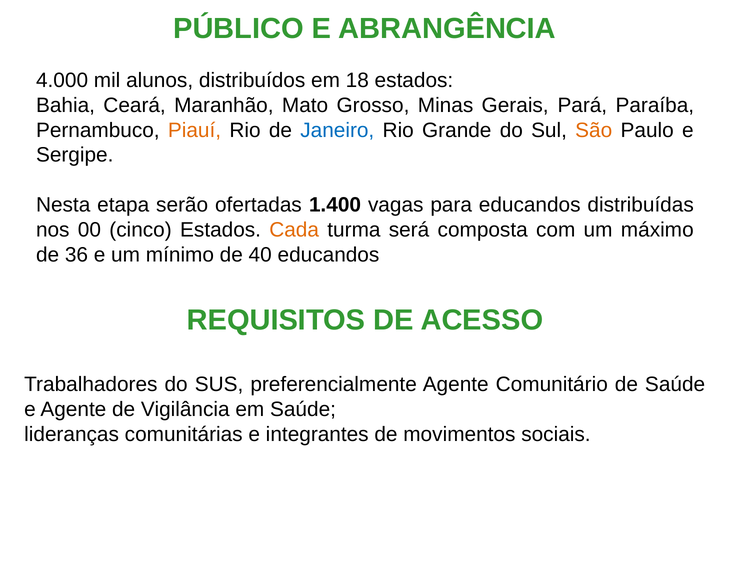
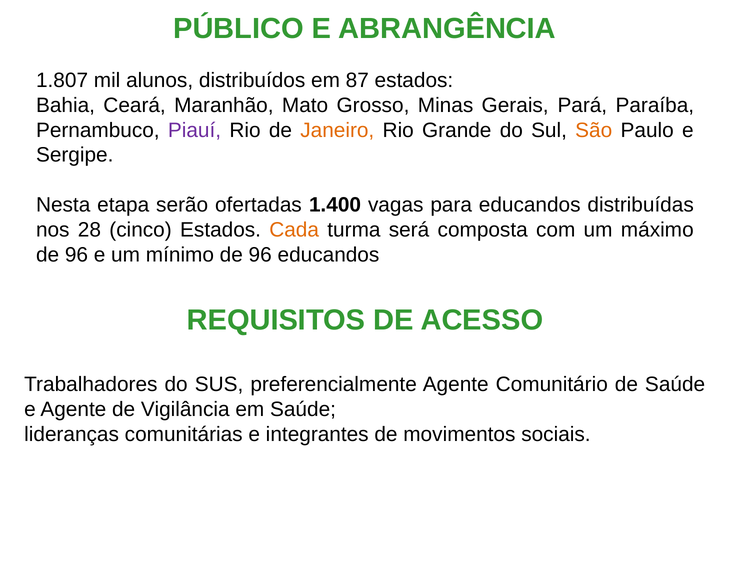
4.000: 4.000 -> 1.807 (62, 80)
18: 18 -> 87 (357, 80)
Piauí colour: orange -> purple (194, 130)
Janeiro colour: blue -> orange (337, 130)
00: 00 -> 28 (89, 230)
36: 36 -> 96 (76, 255)
mínimo de 40: 40 -> 96 (260, 255)
